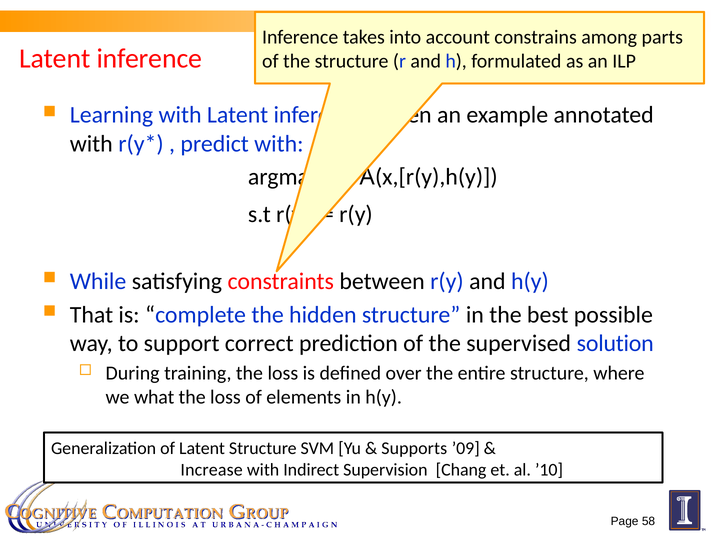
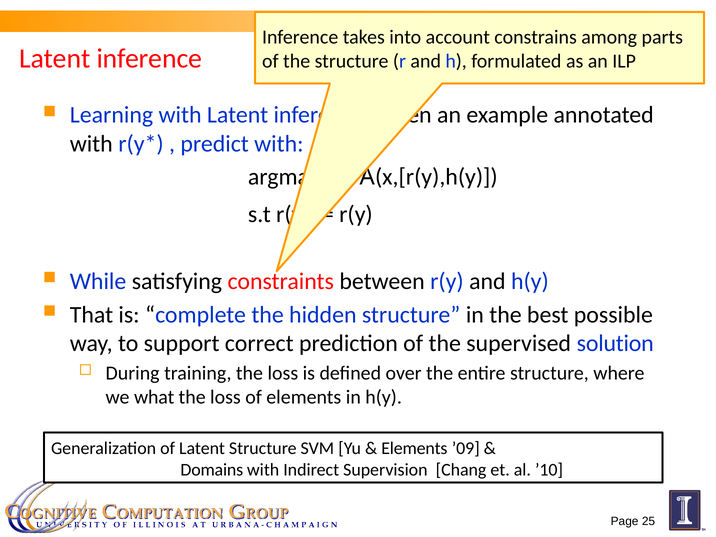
Supports: Supports -> Elements (414, 448)
Increase: Increase -> Domains (212, 470)
58: 58 -> 25 (649, 521)
